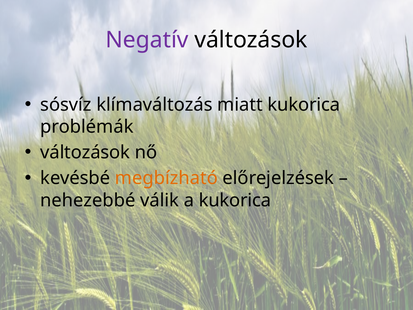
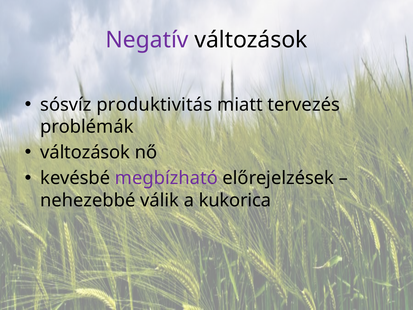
klímaváltozás: klímaváltozás -> produktivitás (154, 105)
miatt kukorica: kukorica -> tervezés (304, 105)
megbízható colour: orange -> purple (166, 178)
